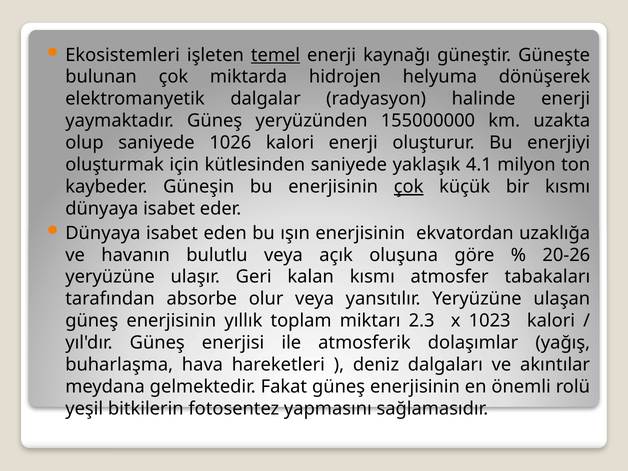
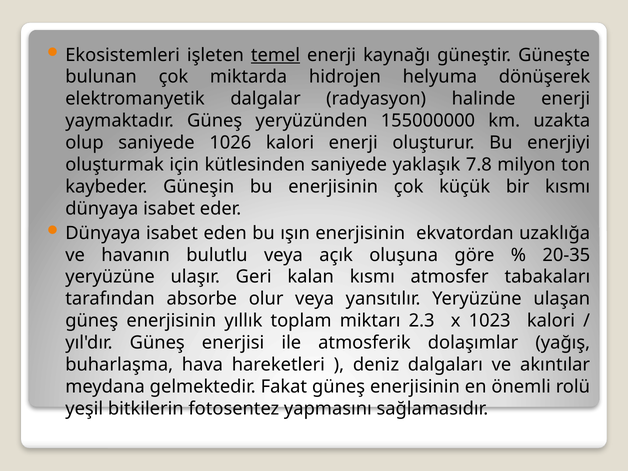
4.1: 4.1 -> 7.8 (479, 165)
çok underline: present -> none (409, 187)
20-26: 20-26 -> 20-35 (566, 255)
